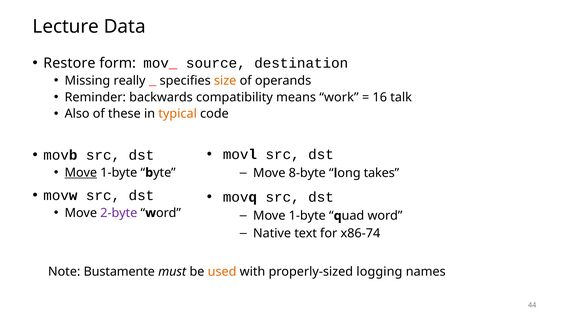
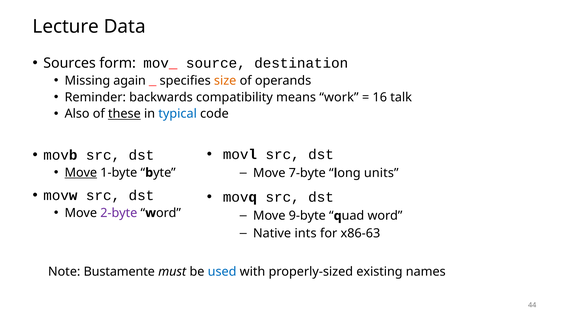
Restore: Restore -> Sources (70, 63)
really: really -> again (130, 81)
these underline: none -> present (124, 114)
typical colour: orange -> blue (178, 114)
8-byte: 8-byte -> 7-byte (307, 173)
takes: takes -> units (381, 173)
1-byte: 1-byte -> 9-byte (307, 216)
text: text -> ints (306, 233)
x86-74: x86-74 -> x86-63 (360, 233)
used colour: orange -> blue (222, 272)
logging: logging -> existing (379, 272)
